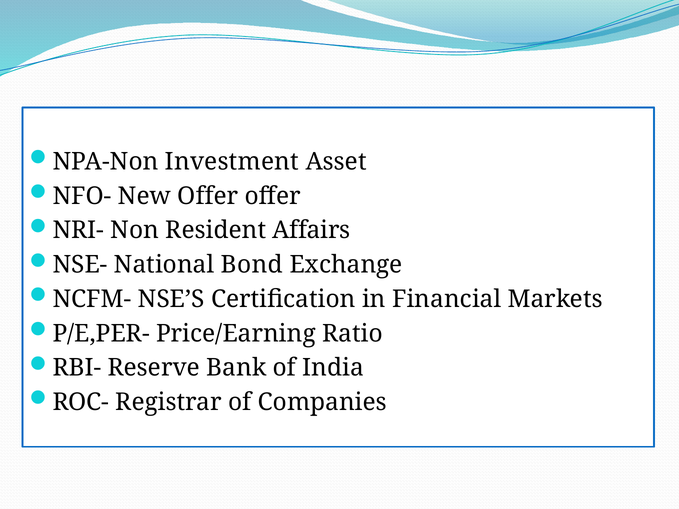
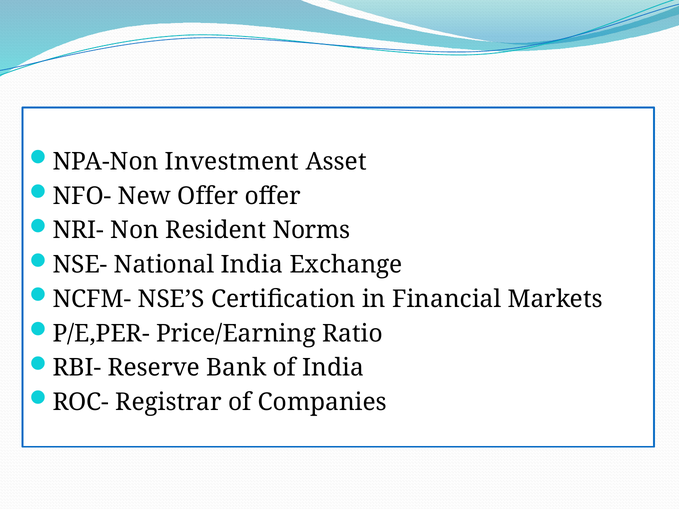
Affairs: Affairs -> Norms (311, 230)
National Bond: Bond -> India (252, 265)
